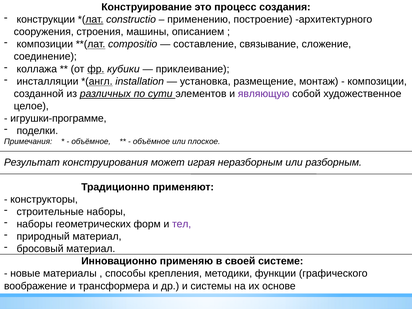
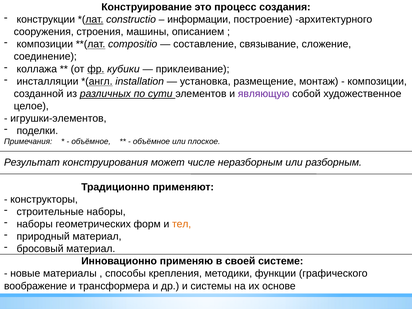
применению: применению -> информации (199, 20)
игрушки-программе: игрушки-программе -> игрушки-элементов (58, 118)
играя: играя -> числе (201, 162)
тел colour: purple -> orange (182, 224)
